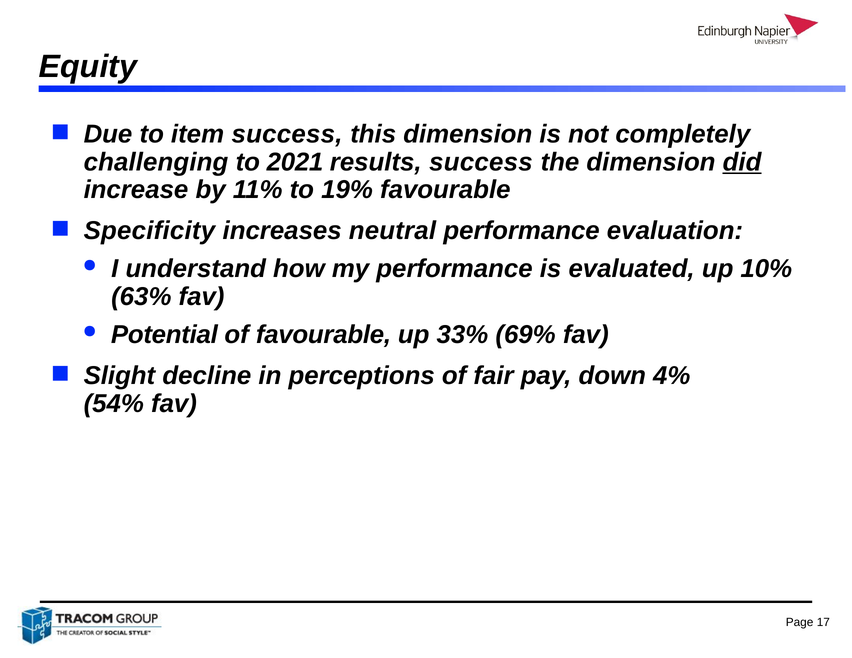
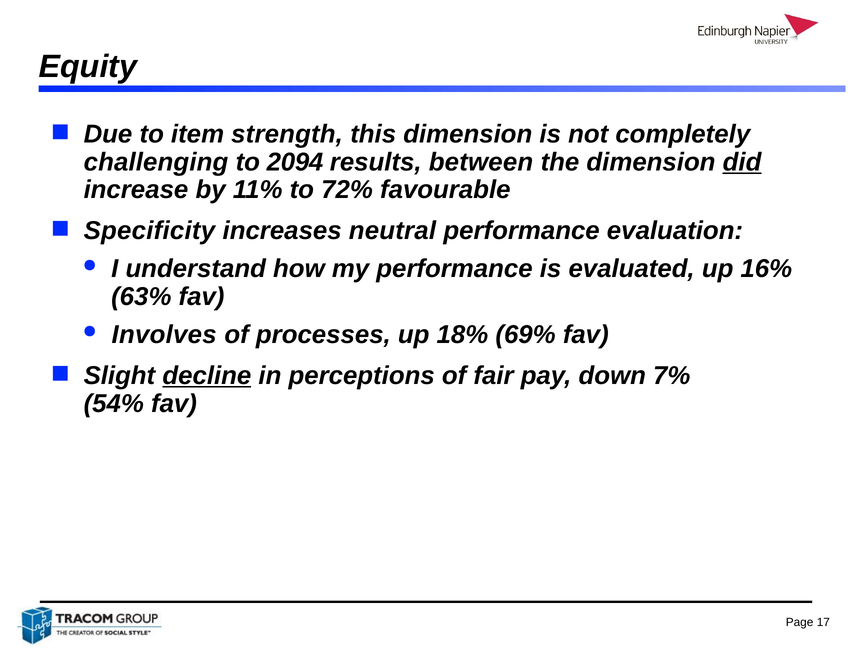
item success: success -> strength (287, 134)
2021: 2021 -> 2094 (295, 162)
results success: success -> between (481, 162)
19%: 19% -> 72% (347, 190)
10%: 10% -> 16% (766, 269)
Potential: Potential -> Involves (164, 335)
of favourable: favourable -> processes (323, 335)
33%: 33% -> 18% (462, 335)
decline underline: none -> present (207, 376)
4%: 4% -> 7% (672, 376)
